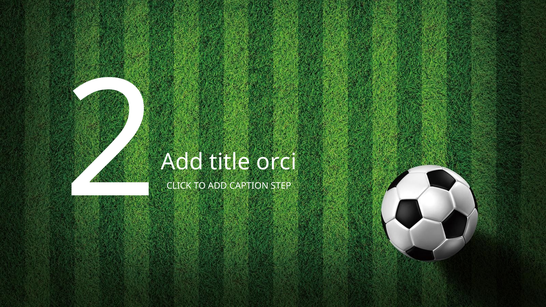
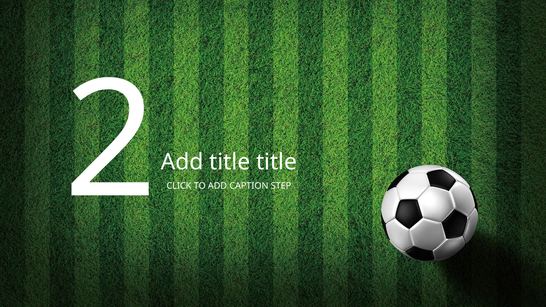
title orci: orci -> title (276, 162)
